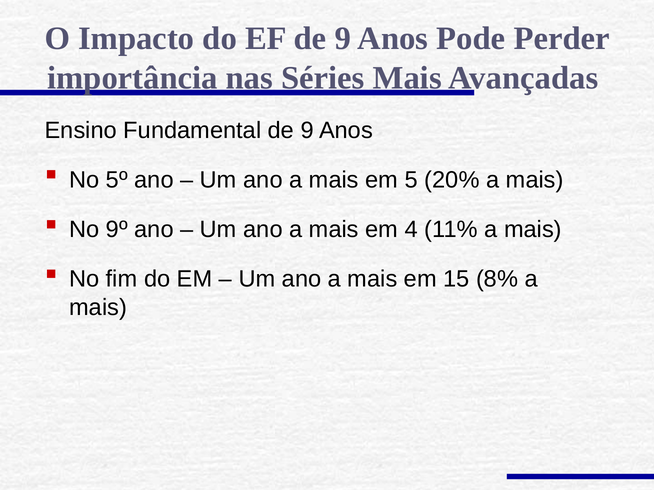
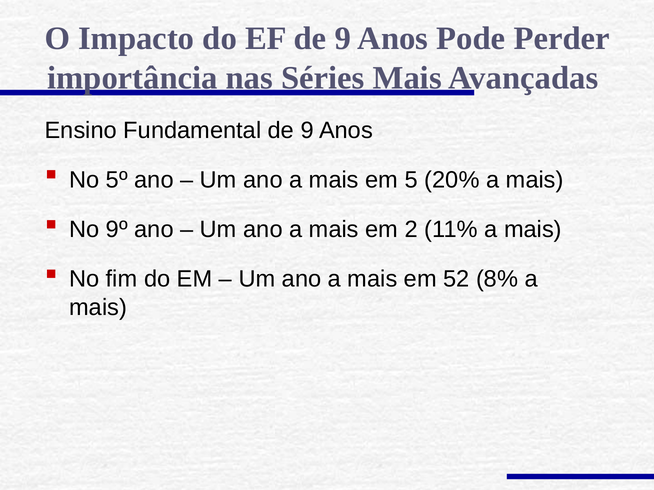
4: 4 -> 2 (411, 230)
15: 15 -> 52 (456, 279)
